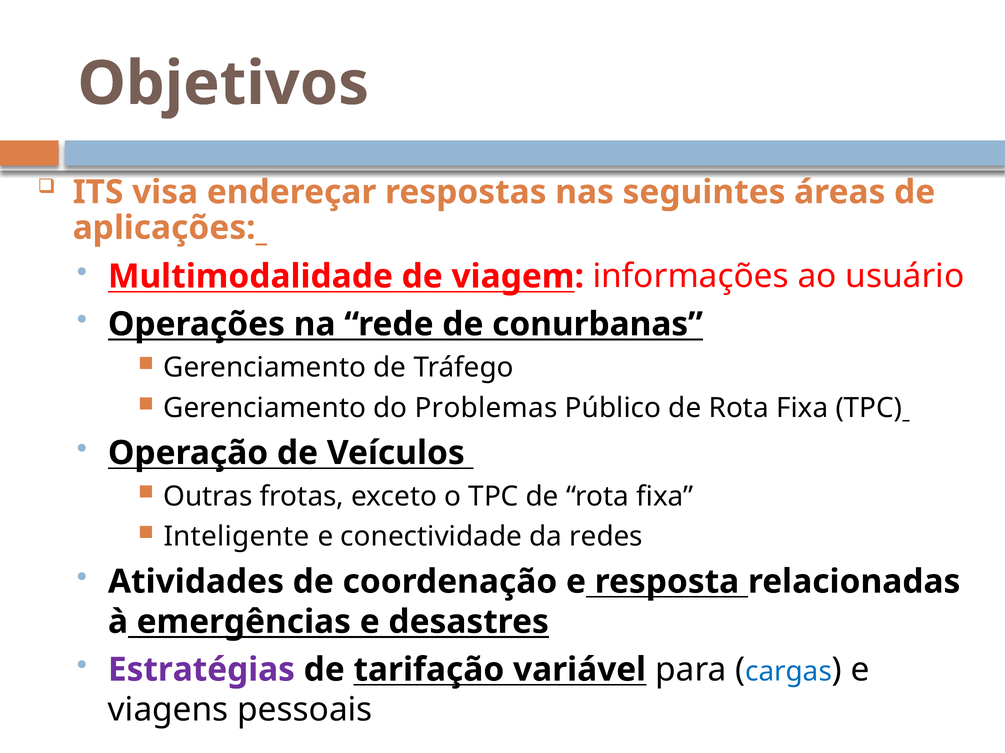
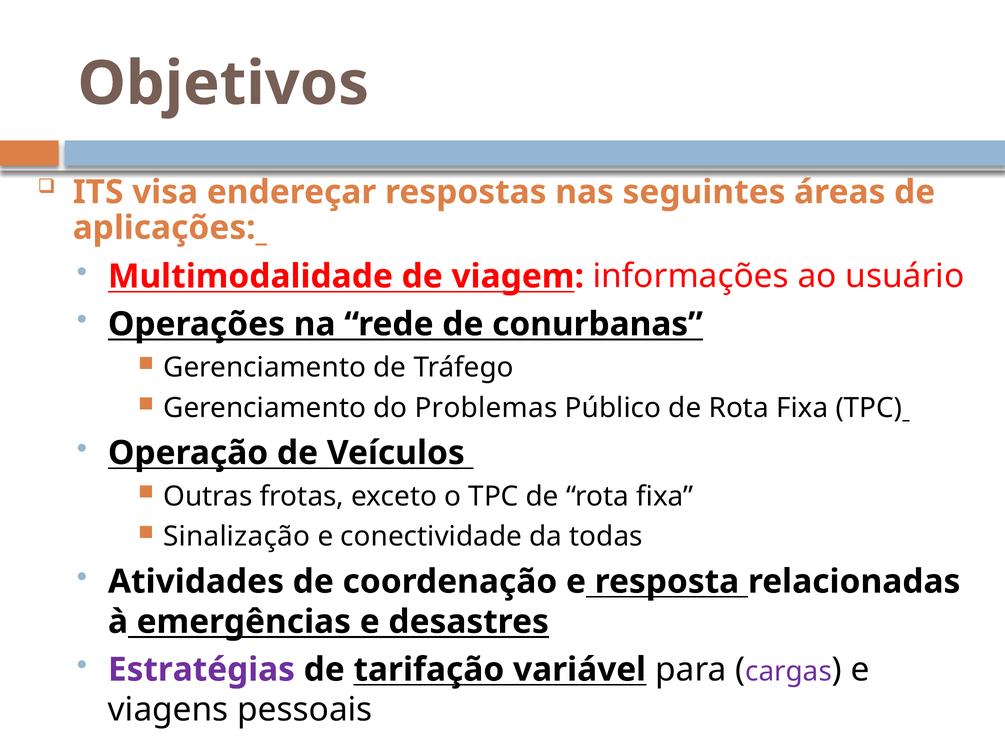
Inteligente: Inteligente -> Sinalização (237, 537)
redes: redes -> todas (606, 537)
cargas colour: blue -> purple (789, 672)
